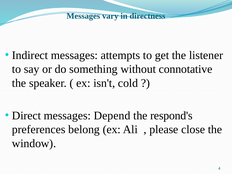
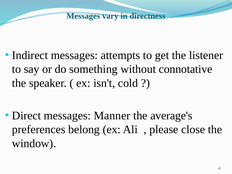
Depend: Depend -> Manner (112, 116)
respond's: respond's -> average's (171, 116)
